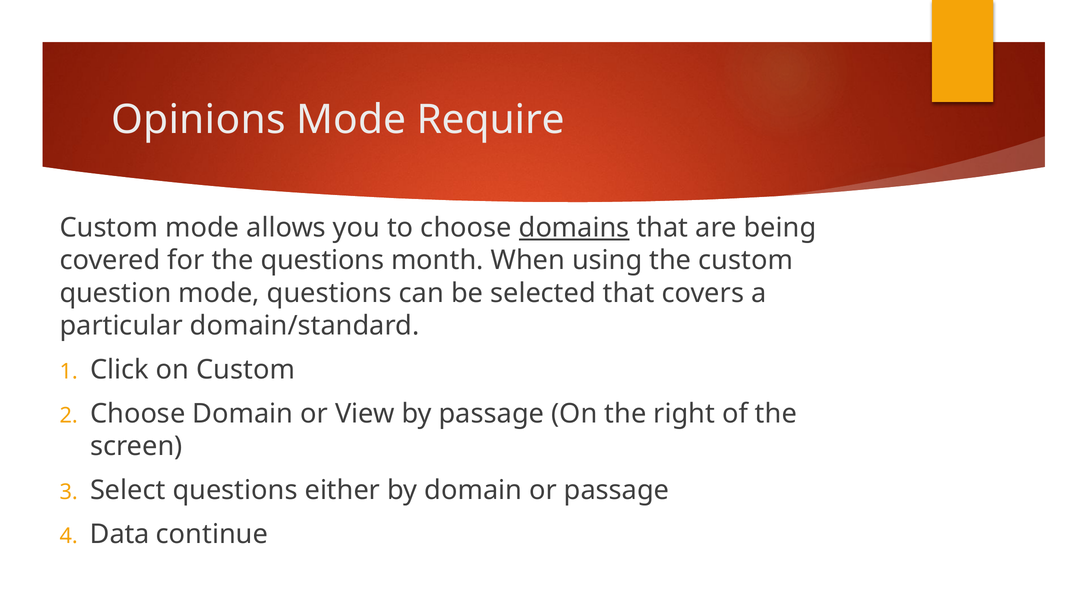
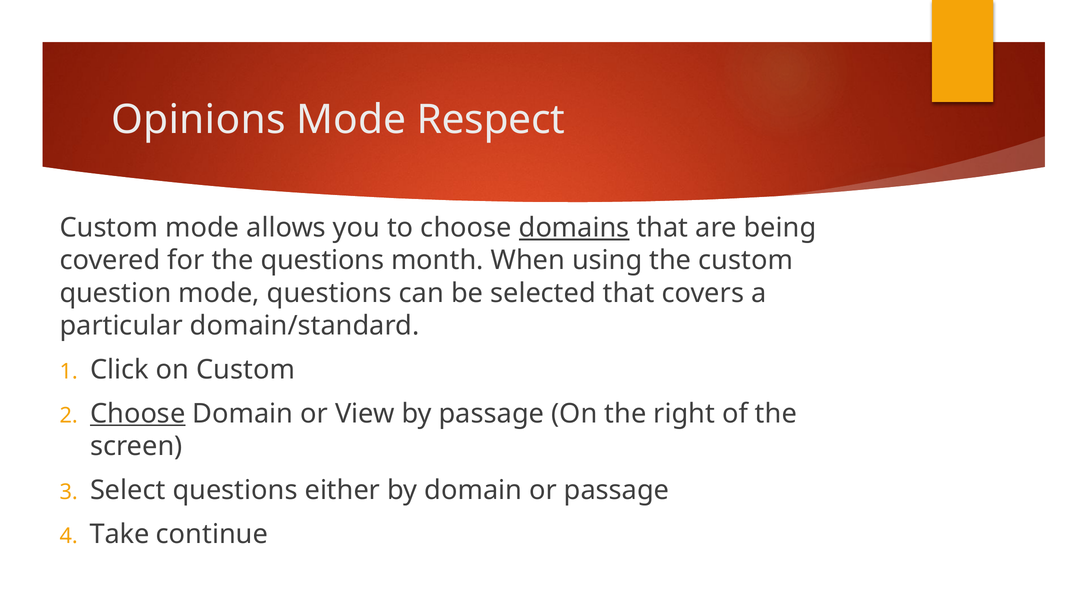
Require: Require -> Respect (491, 120)
Choose underline: none -> present (138, 414)
Data: Data -> Take (120, 534)
